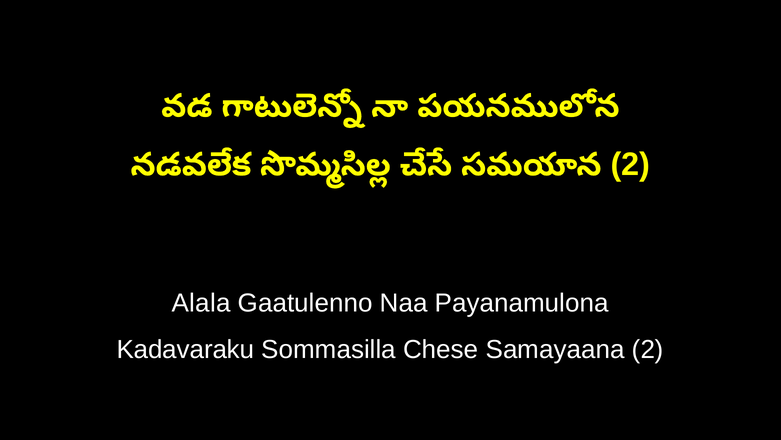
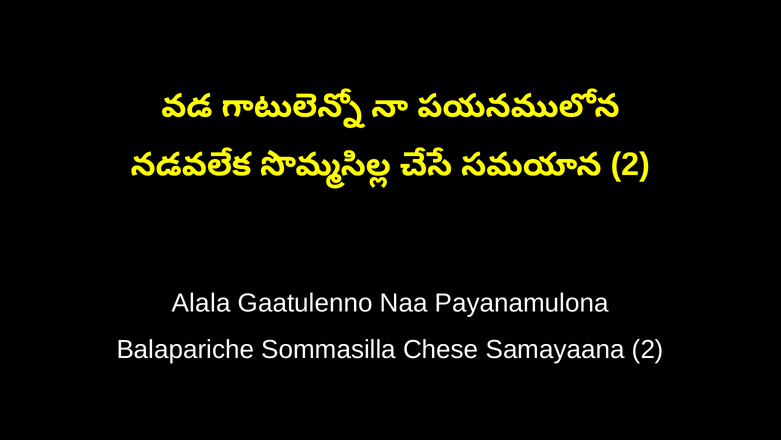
Kadavaraku: Kadavaraku -> Balapariche (185, 349)
